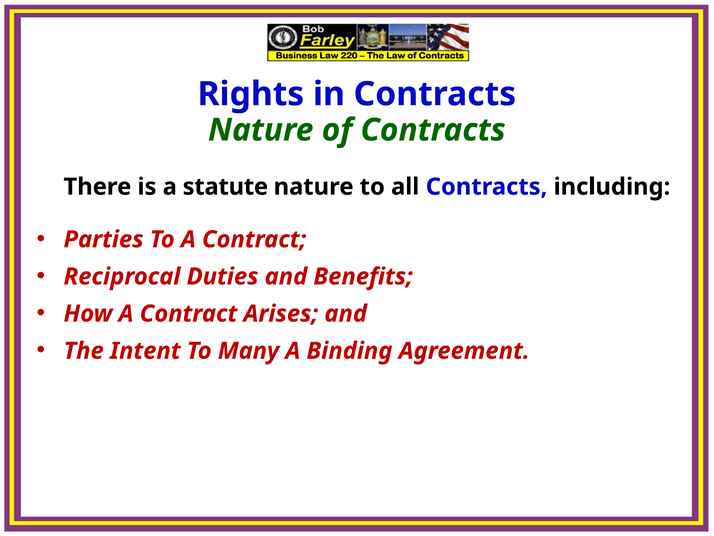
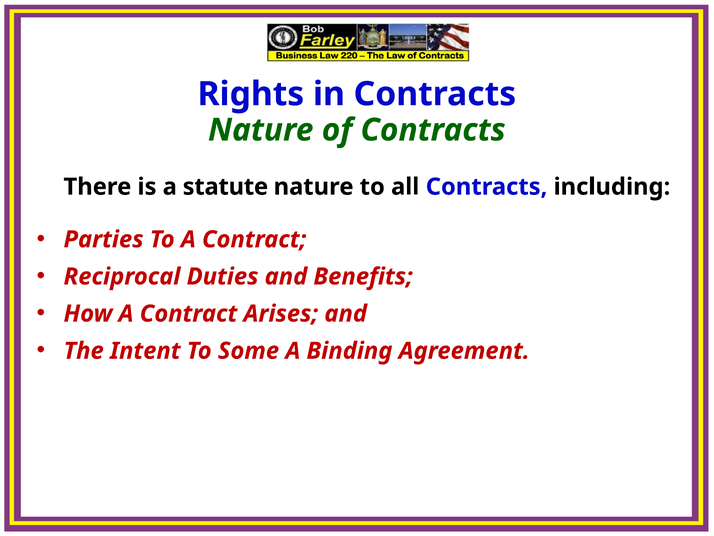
Many: Many -> Some (248, 351)
